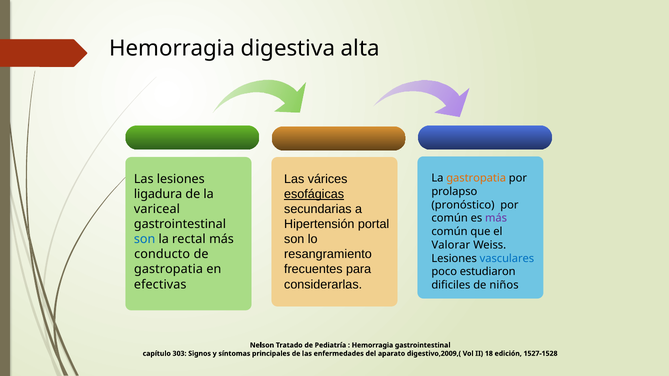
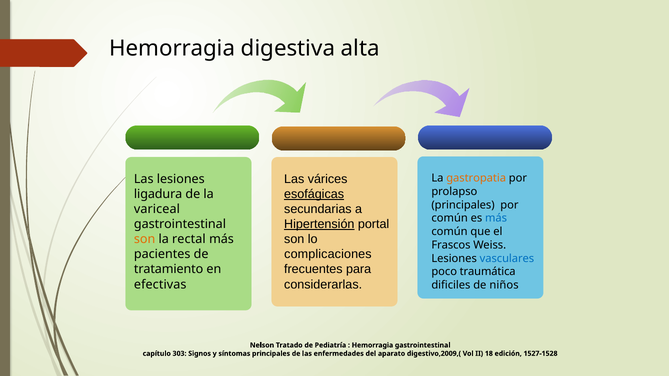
pronóstico: pronóstico -> principales (463, 205)
más colour: purple -> blue (496, 218)
Hipertensión underline: none -> present (319, 224)
son colour: blue -> orange (145, 239)
Valorar: Valorar -> Frascos (451, 245)
resangramiento: resangramiento -> complicaciones (328, 254)
conducto: conducto -> pacientes (162, 254)
gastropatia: gastropatia -> tratamiento (169, 270)
estudiaron: estudiaron -> traumática (488, 272)
